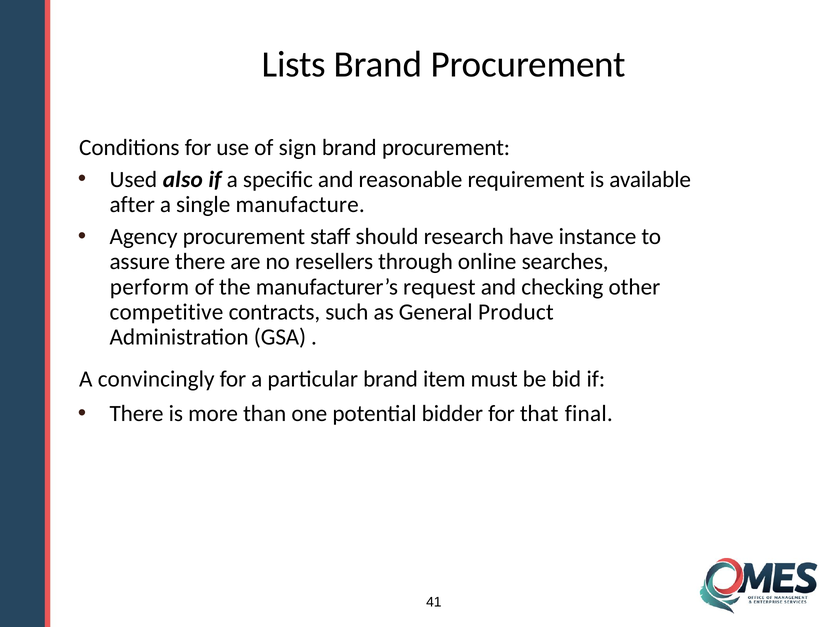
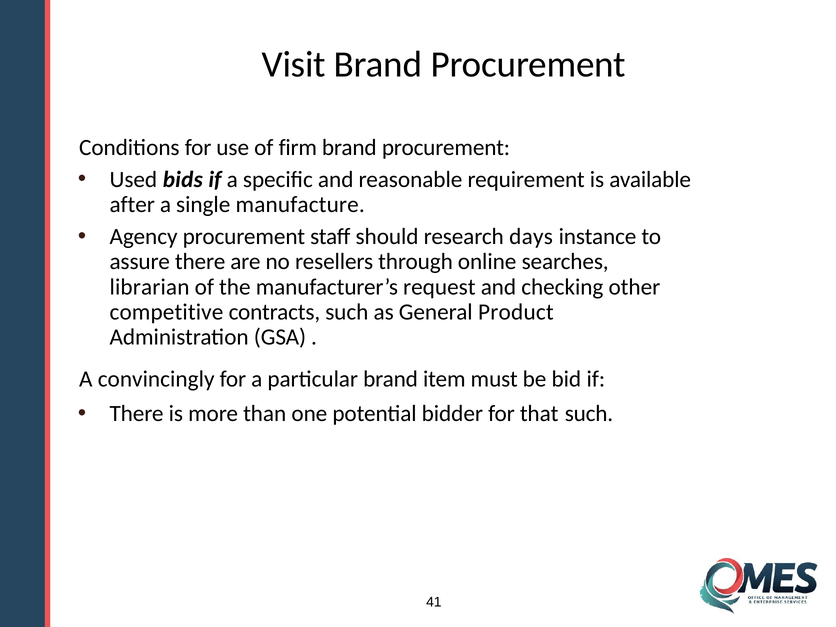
Lists: Lists -> Visit (294, 65)
sign: sign -> firm (298, 148)
also: also -> bids (183, 180)
have: have -> days (531, 237)
perform: perform -> librarian (150, 287)
that final: final -> such (589, 414)
